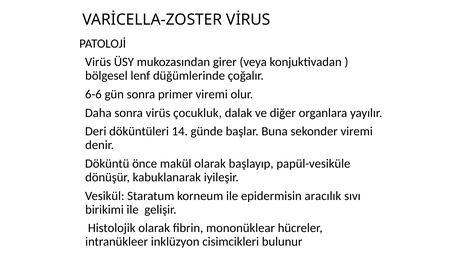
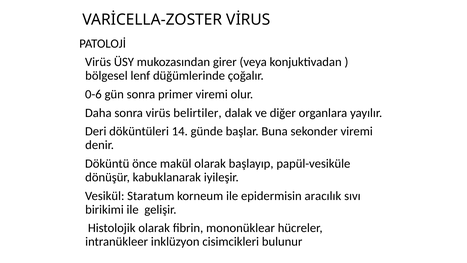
6-6: 6-6 -> 0-6 (93, 94)
çocukluk: çocukluk -> belirtiler (198, 113)
